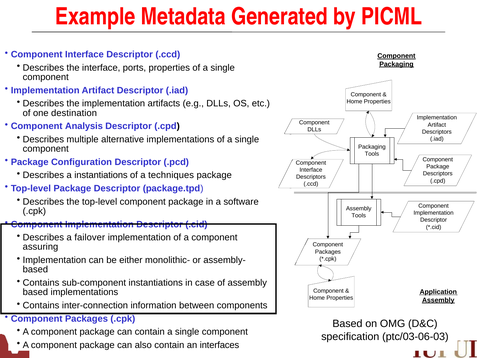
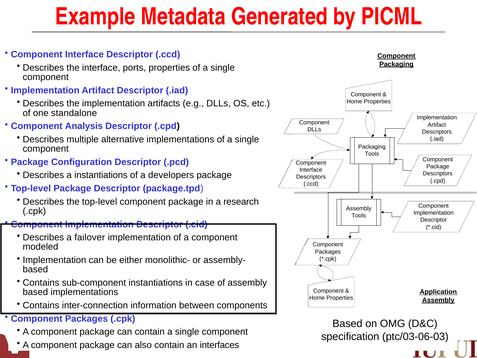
destination: destination -> standalone (74, 113)
techniques: techniques -> developers (171, 175)
software: software -> research (241, 201)
assuring: assuring -> modeled (41, 247)
